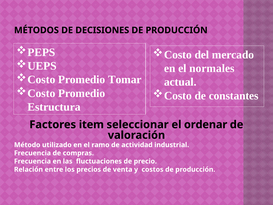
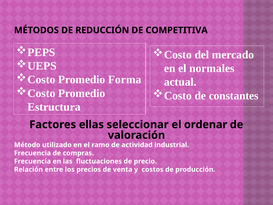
DECISIONES: DECISIONES -> REDUCCIÓN (102, 30)
PRODUCCIÓN: PRODUCCIÓN -> COMPETITIVA (177, 30)
Tomar: Tomar -> Forma (125, 79)
item: item -> ellas (91, 124)
